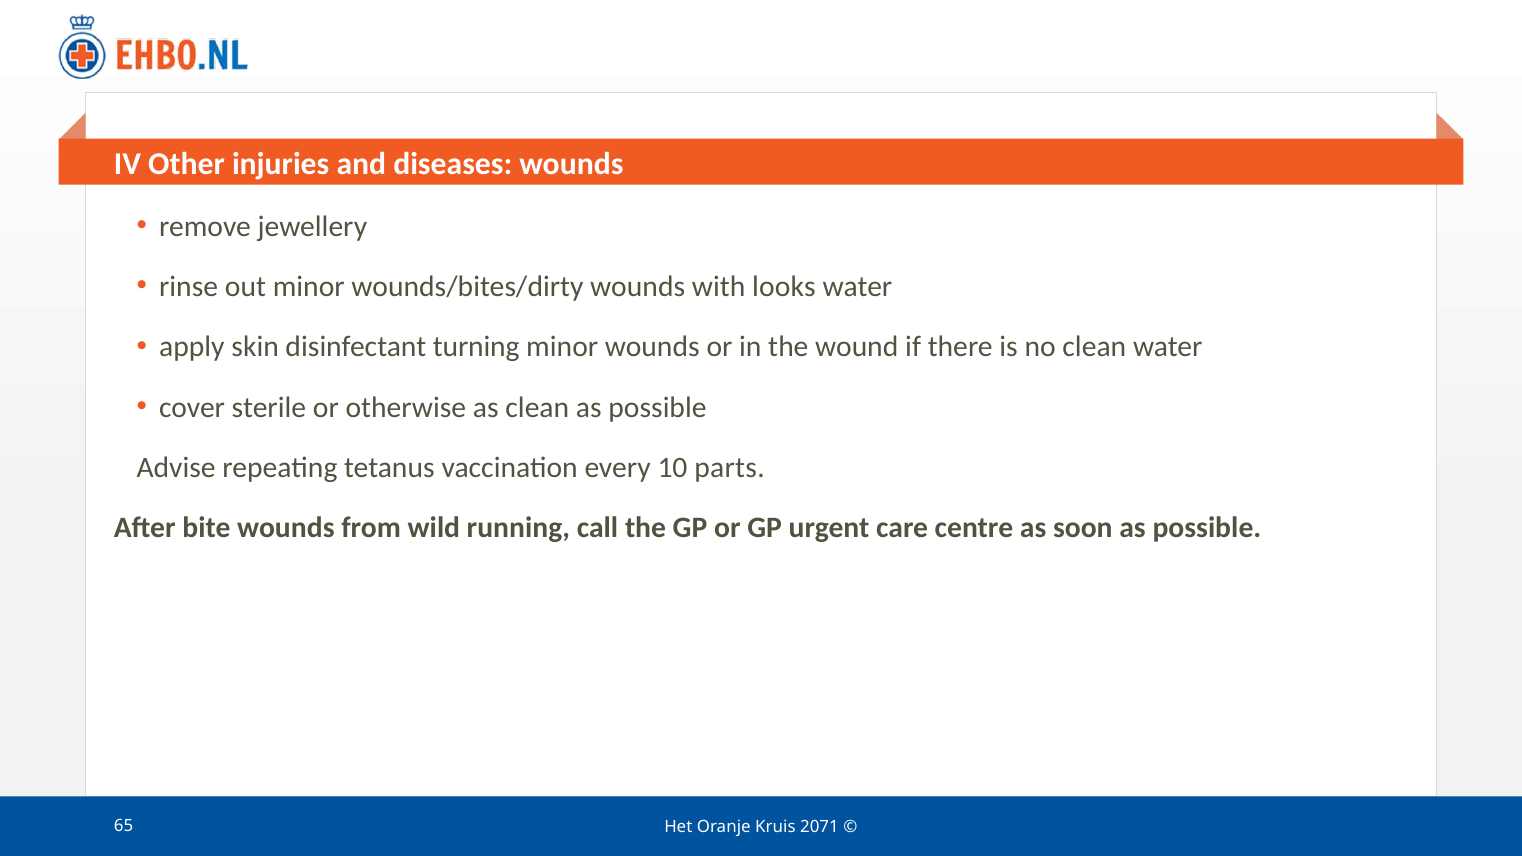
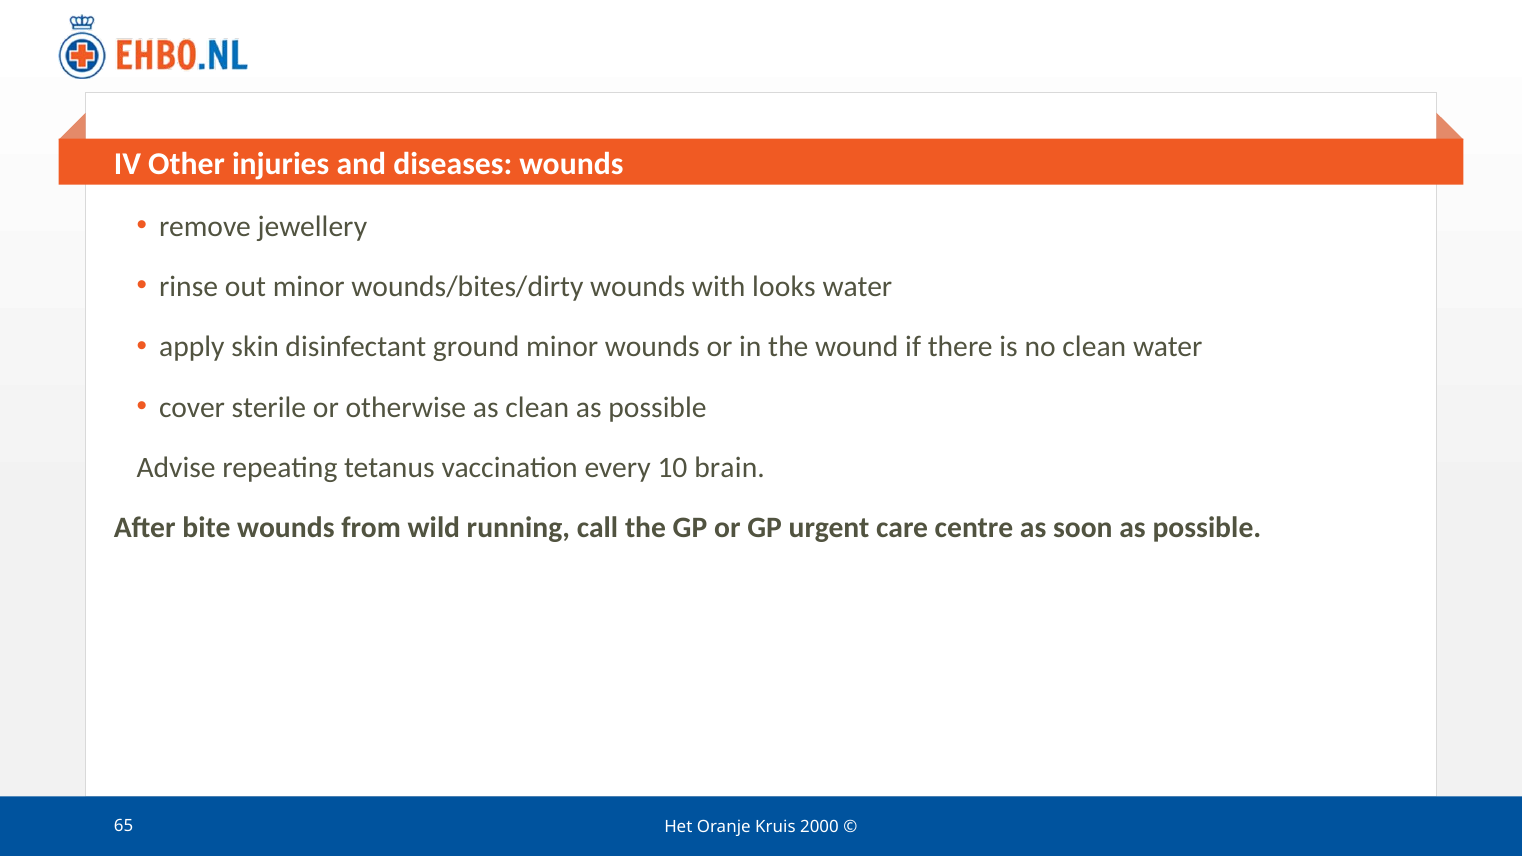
turning: turning -> ground (476, 347)
parts: parts -> brain (730, 468)
2071: 2071 -> 2000 (819, 828)
